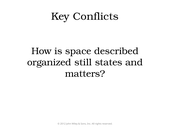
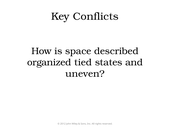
still: still -> tied (83, 63)
matters: matters -> uneven (85, 74)
